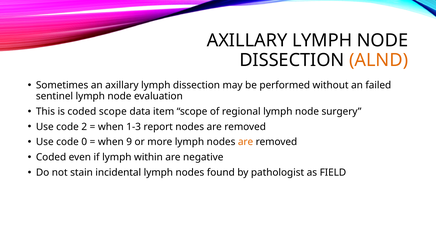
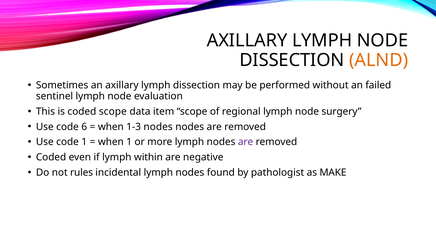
2: 2 -> 6 (84, 127)
1-3 report: report -> nodes (158, 127)
code 0: 0 -> 1 (84, 142)
when 9: 9 -> 1 (129, 142)
are colour: orange -> purple (246, 142)
stain: stain -> rules (82, 173)
FIELD: FIELD -> MAKE (333, 173)
